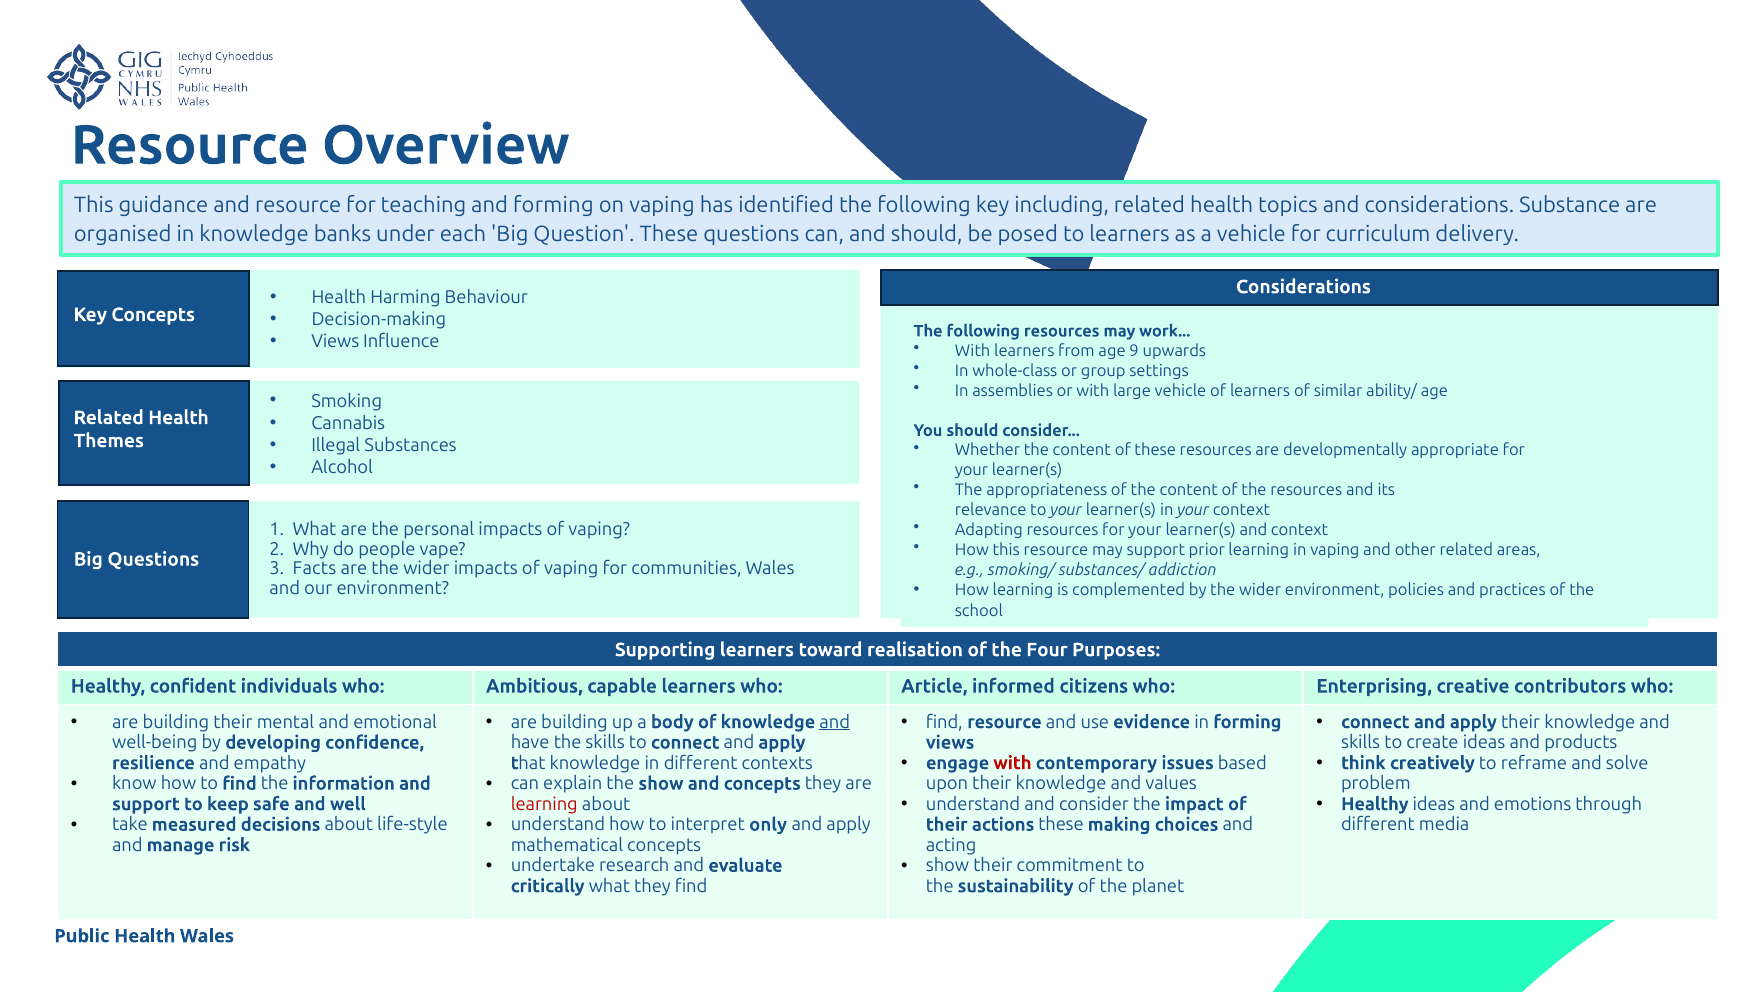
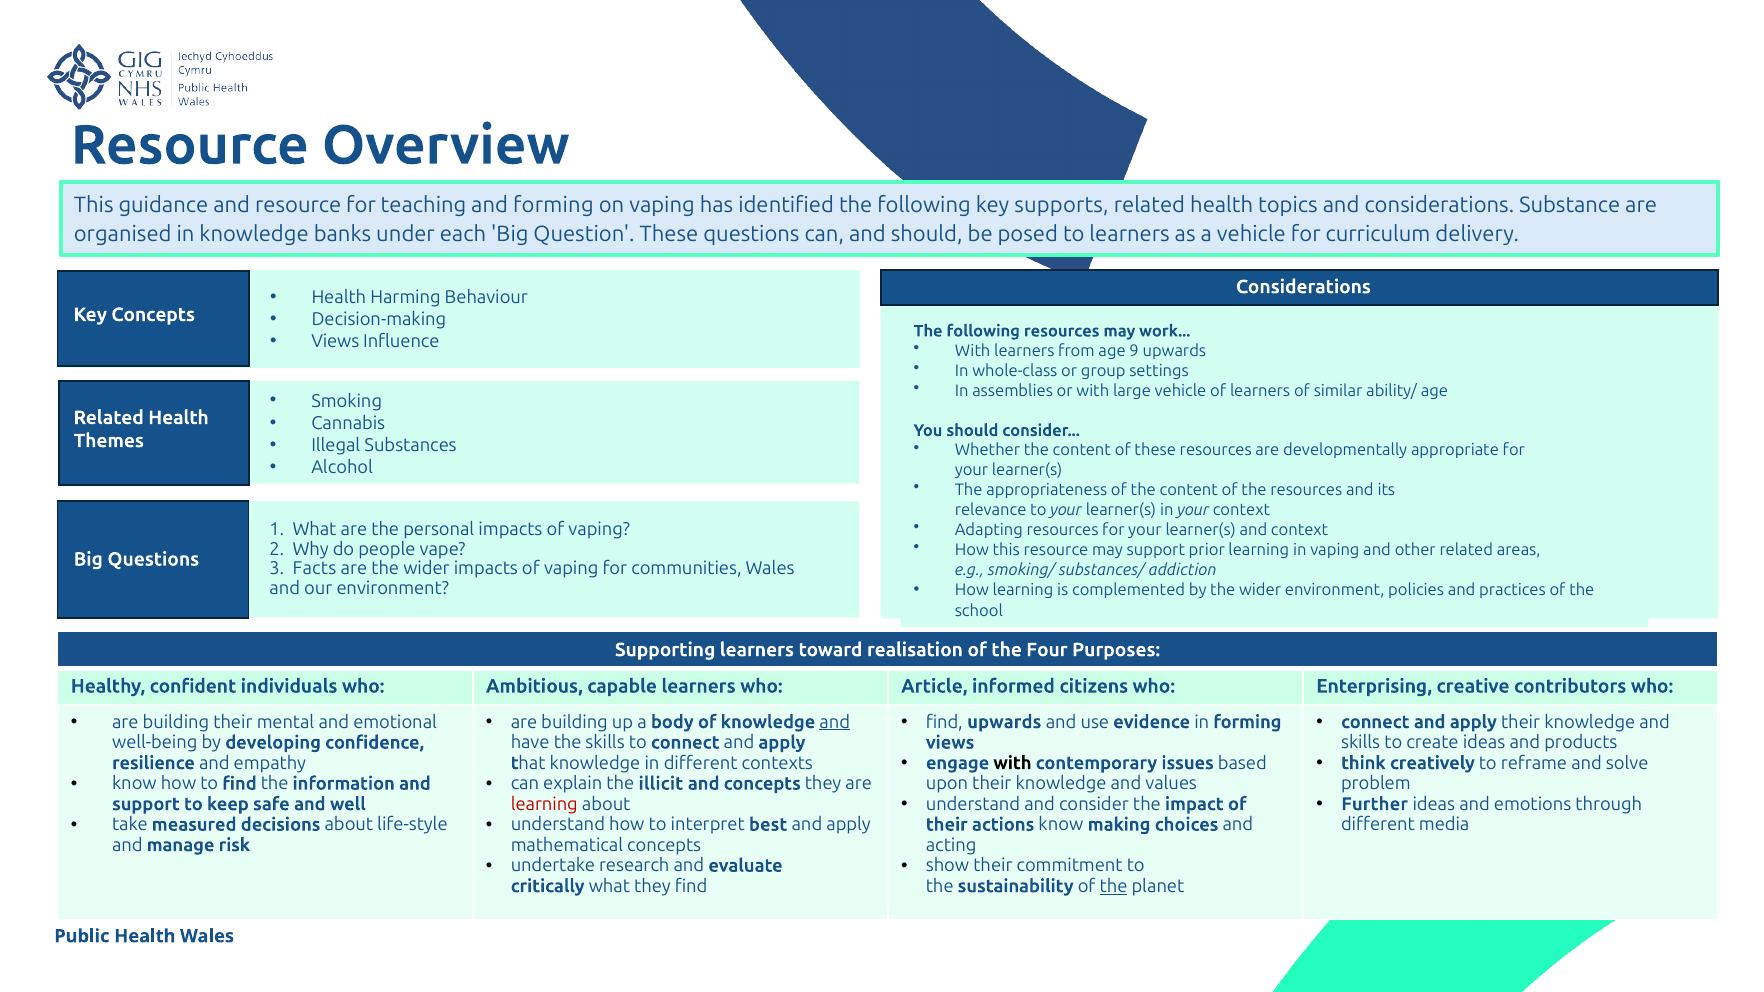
including: including -> supports (1061, 206)
find resource: resource -> upwards (1004, 722)
with colour: red -> black (1012, 763)
the show: show -> illicit (661, 784)
Healthy: Healthy -> Further (1375, 804)
only: only -> best (768, 825)
actions these: these -> know (1061, 825)
the underline: none -> present (1114, 886)
